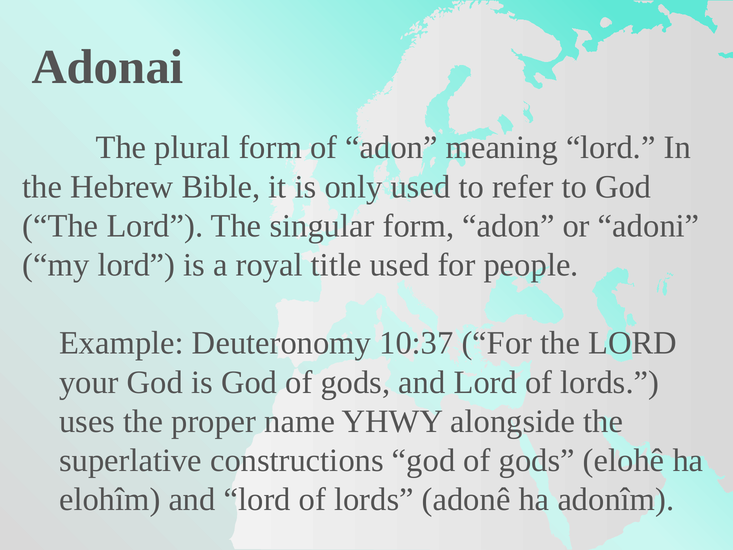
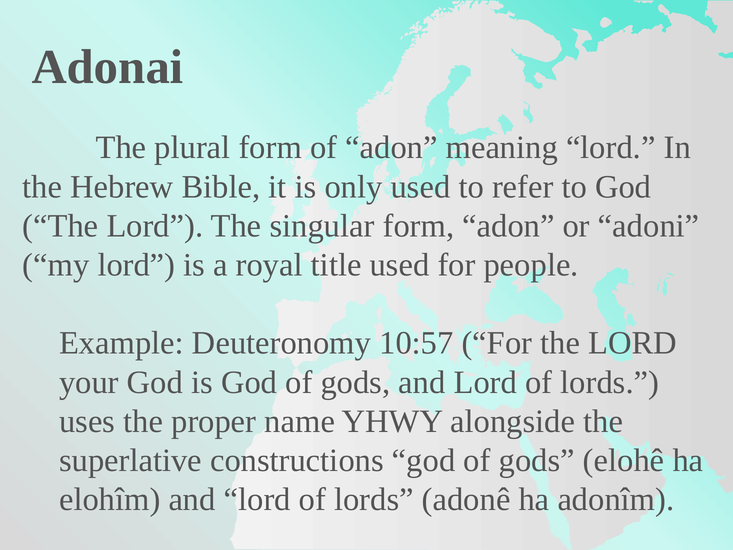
10:37: 10:37 -> 10:57 (416, 343)
